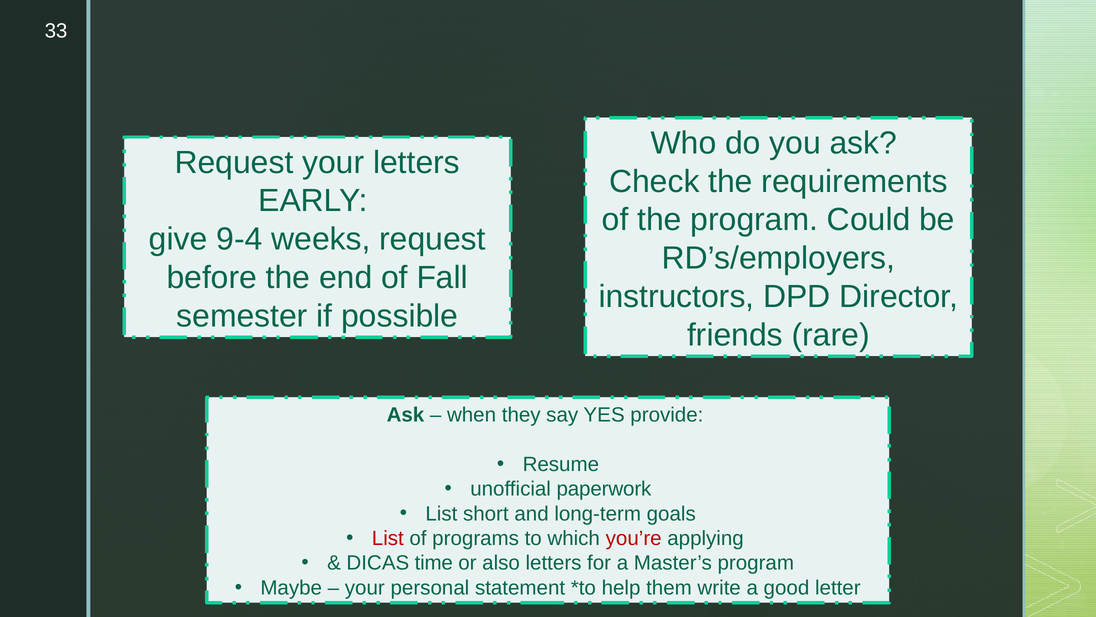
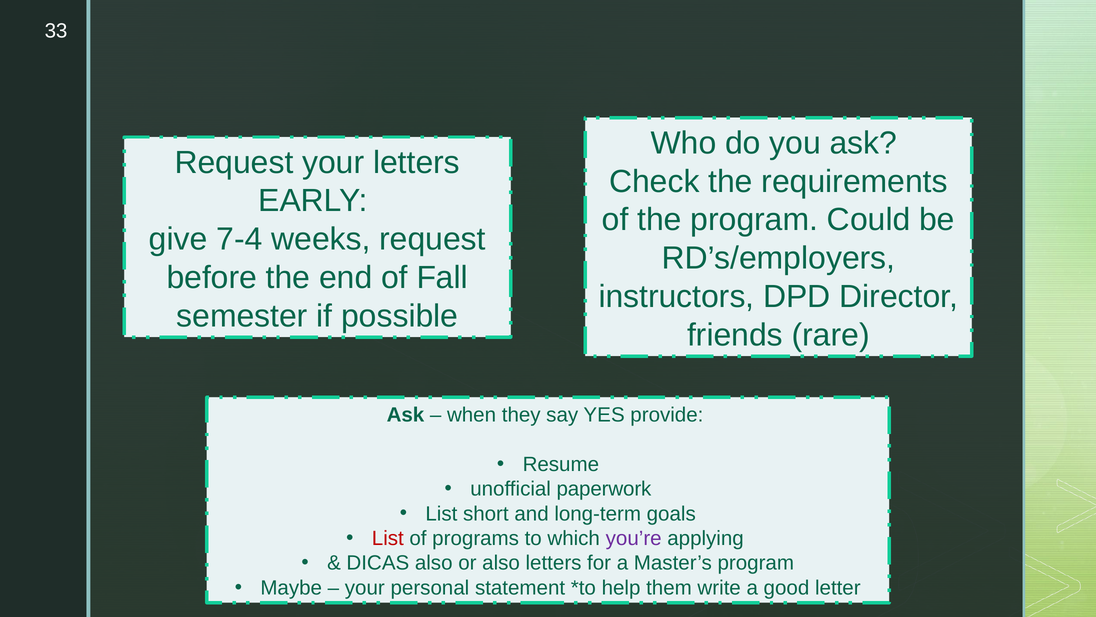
9-4: 9-4 -> 7-4 (239, 239)
you’re colour: red -> purple (634, 538)
DICAS time: time -> also (434, 563)
